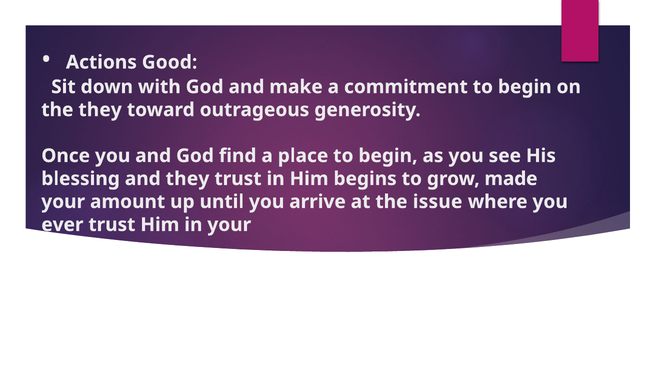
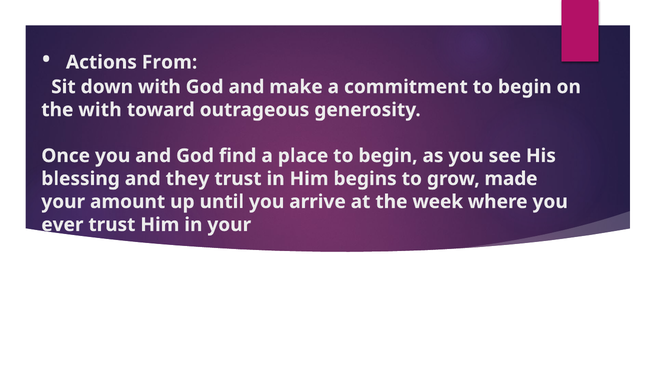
Good: Good -> From (170, 62)
the they: they -> with (100, 110)
issue: issue -> week (438, 202)
